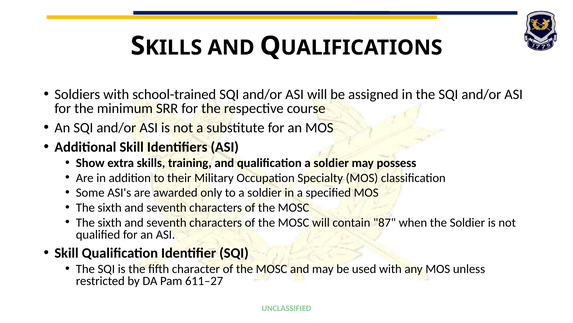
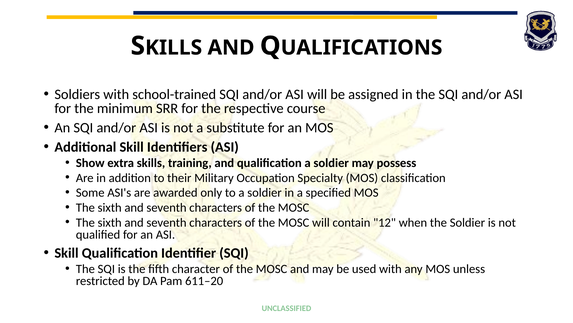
87: 87 -> 12 (385, 222)
611–27: 611–27 -> 611–20 (204, 281)
